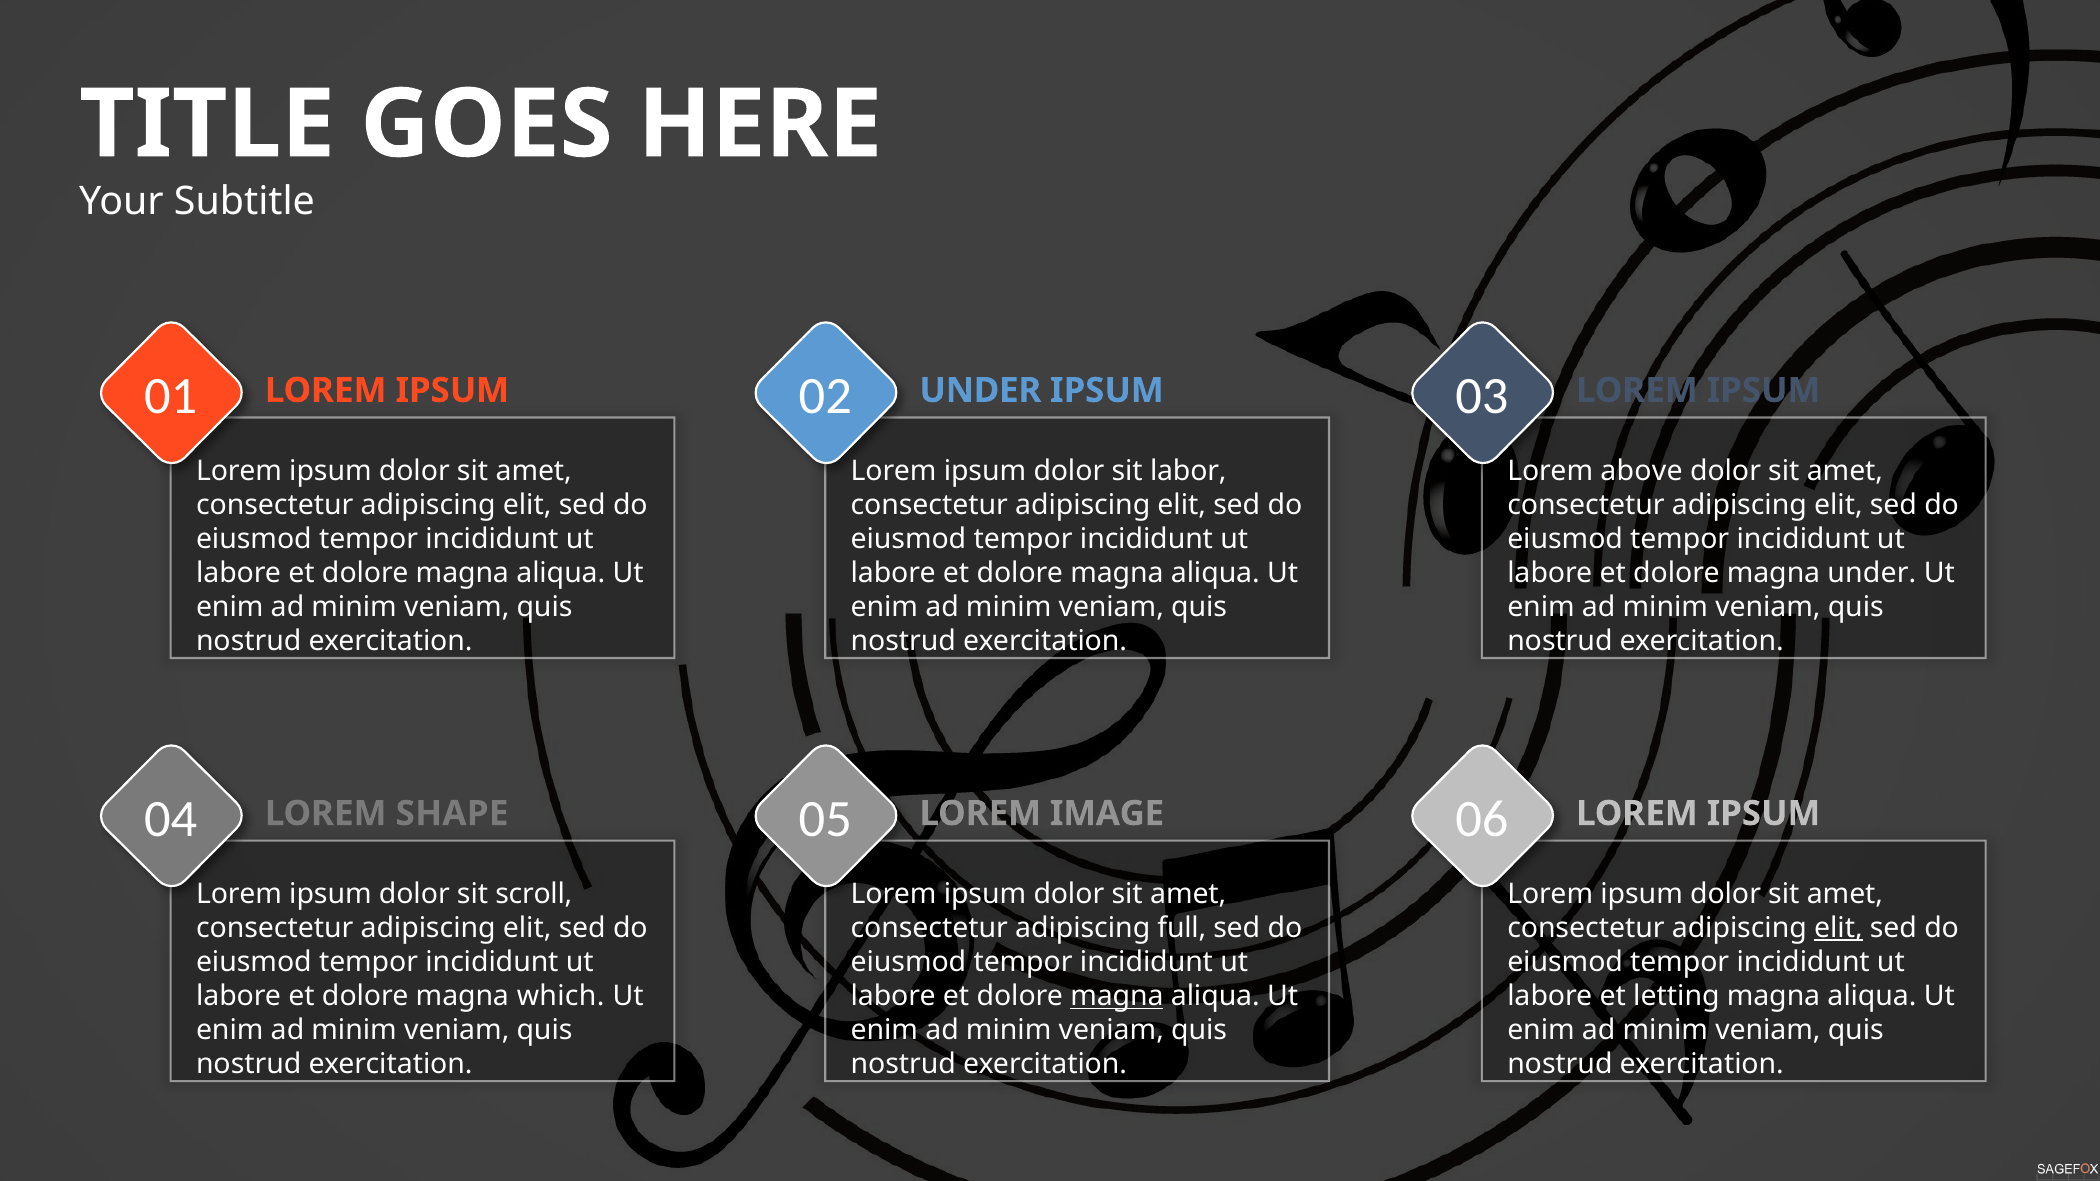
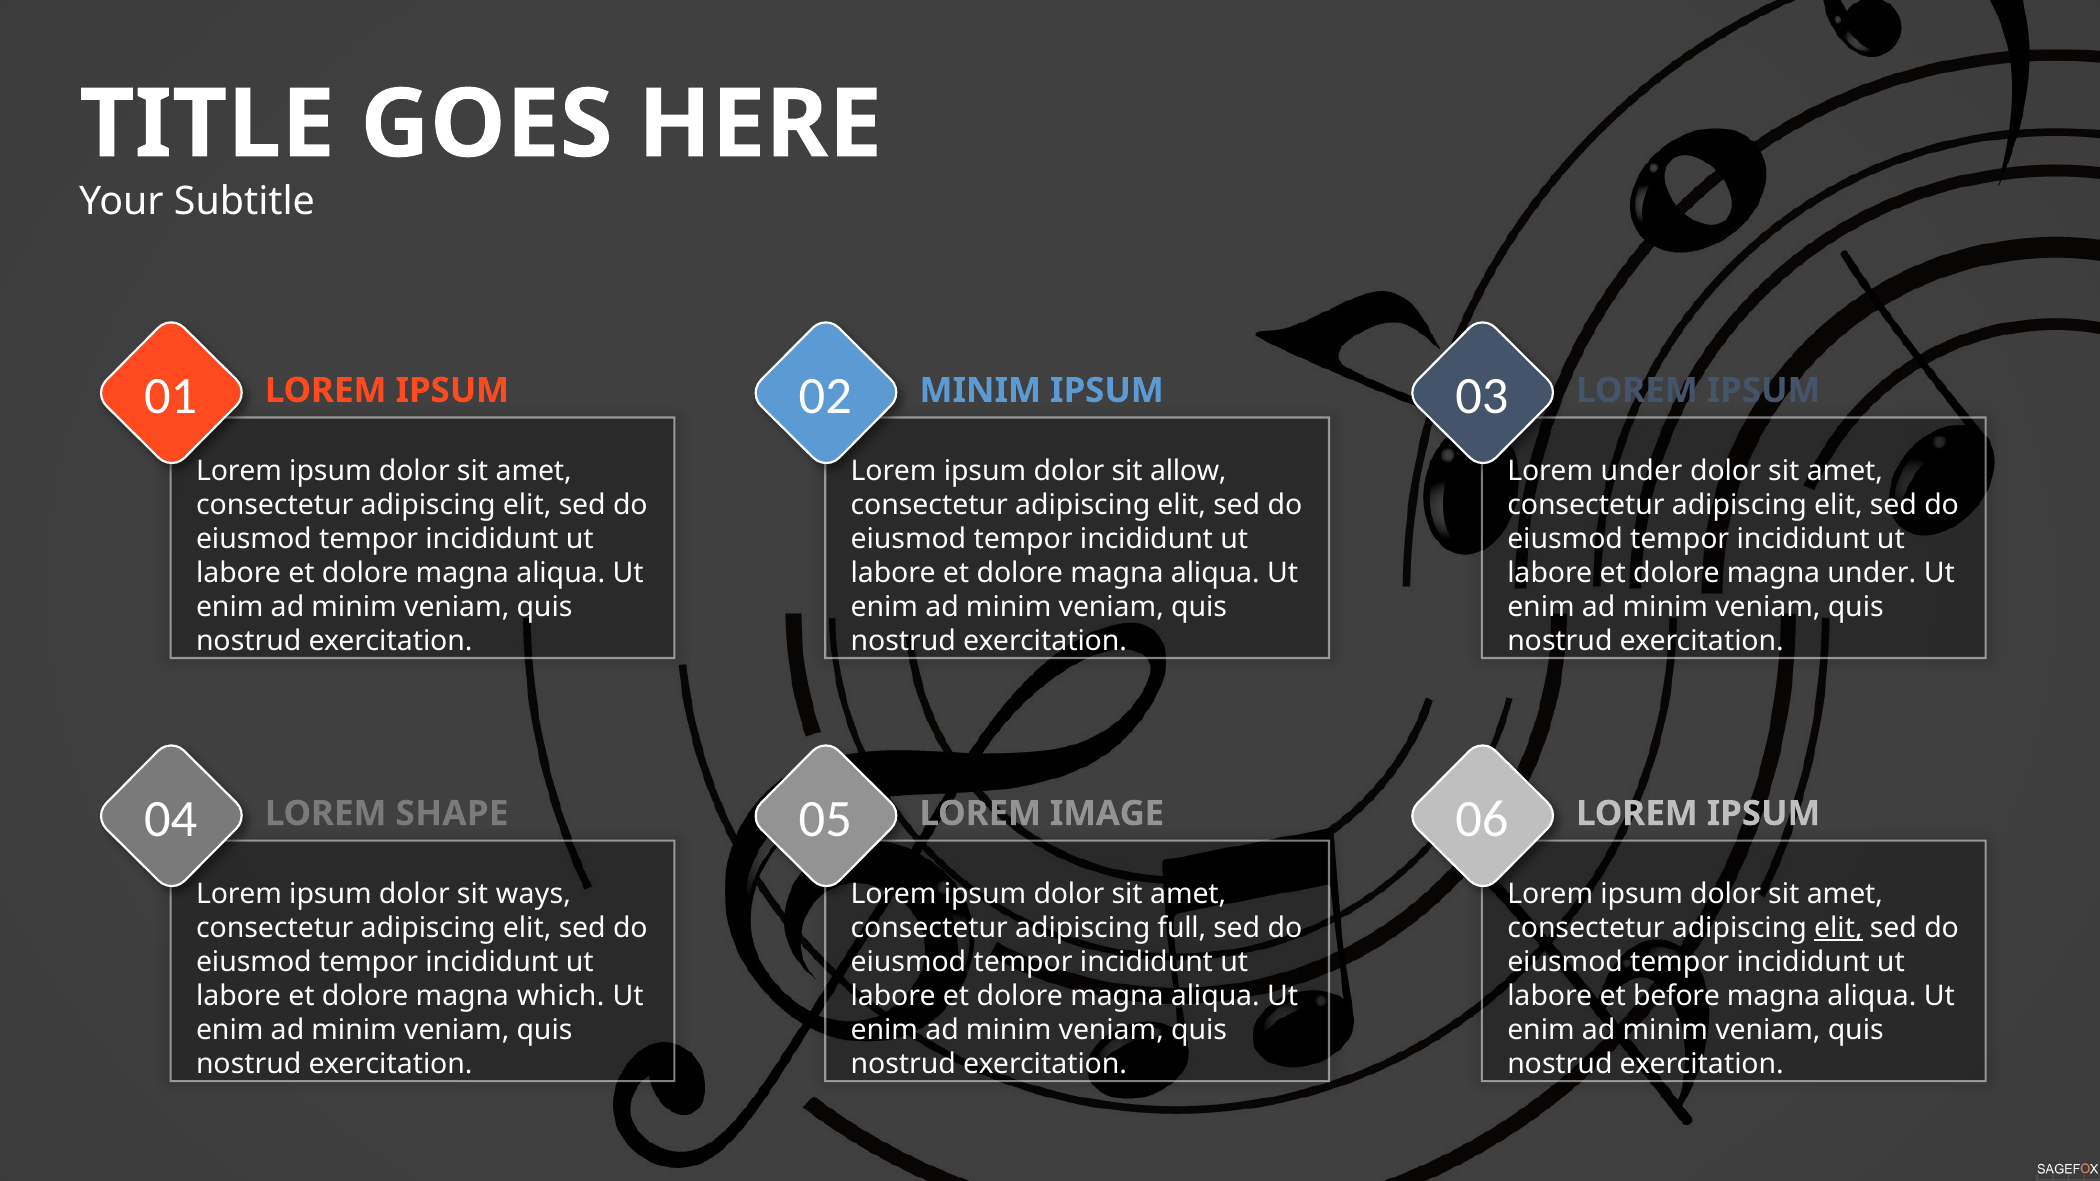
01 UNDER: UNDER -> MINIM (980, 391)
labor: labor -> allow (1188, 471)
above: above -> under (1642, 471)
scroll: scroll -> ways (533, 894)
magna underline: present -> none (1117, 996)
letting: letting -> before (1677, 996)
